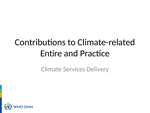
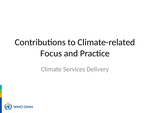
Entire: Entire -> Focus (51, 53)
